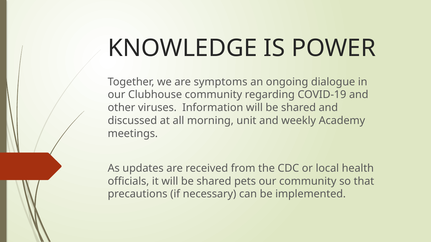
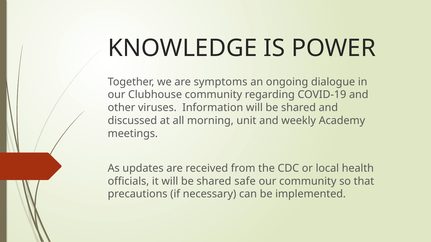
pets: pets -> safe (245, 182)
